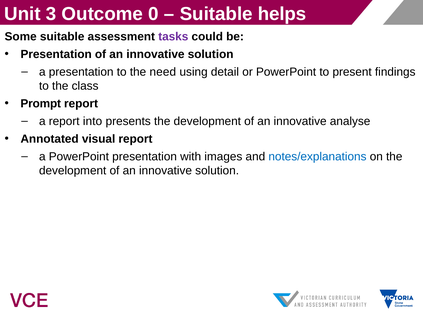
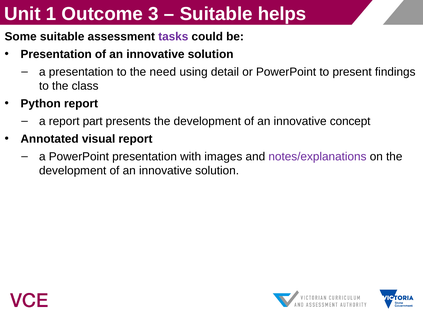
3: 3 -> 1 (51, 14)
0: 0 -> 3 (154, 14)
Prompt: Prompt -> Python (41, 104)
into: into -> part (93, 121)
analyse: analyse -> concept (350, 121)
notes/explanations colour: blue -> purple (317, 157)
